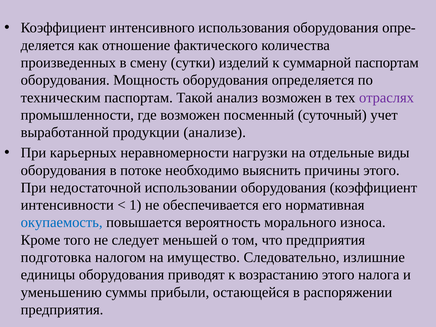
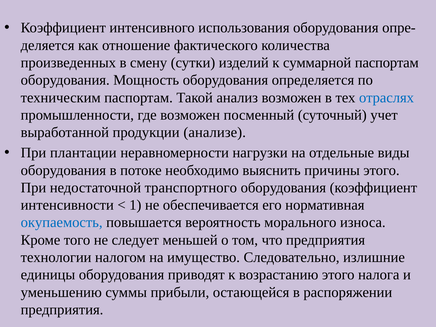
отраслях colour: purple -> blue (387, 98)
карьерных: карьерных -> плантации (83, 153)
использовании: использовании -> транспортного (191, 188)
подготовка: подготовка -> технологии (56, 257)
